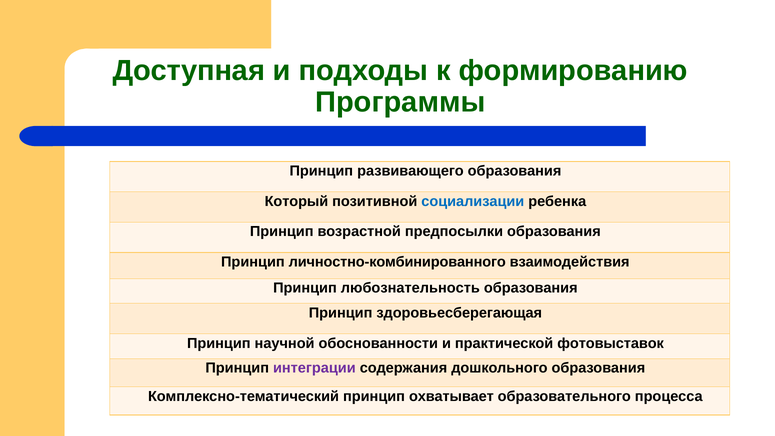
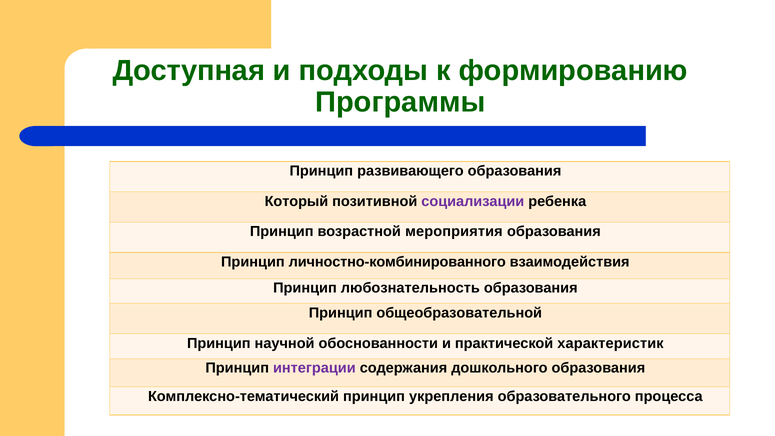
социализации colour: blue -> purple (473, 201)
предпосылки: предпосылки -> мероприятия (454, 232)
здоровьесберегающая: здоровьесберегающая -> общеобразовательной (459, 313)
фотовыставок: фотовыставок -> характеристик (610, 343)
охватывает: охватывает -> укрепления (451, 396)
